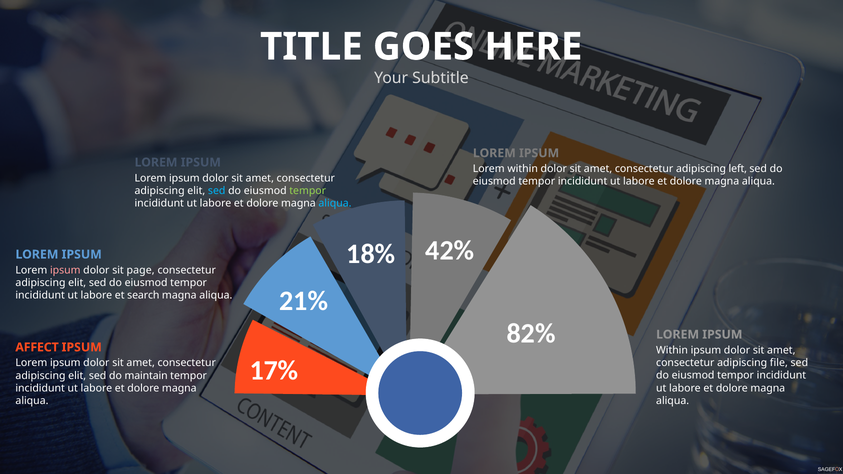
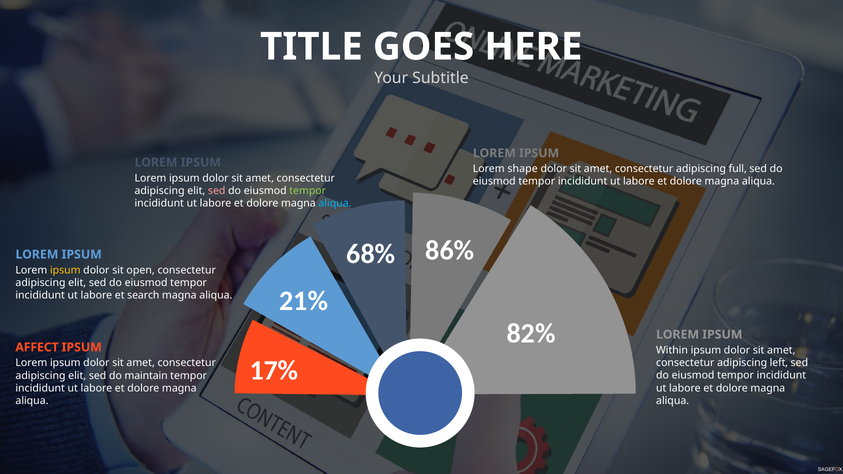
Lorem within: within -> shape (523, 169)
left: left -> full (738, 169)
sed colour: light blue -> pink (217, 191)
42%: 42% -> 86% (450, 251)
18%: 18% -> 68% (371, 254)
ipsum colour: pink -> yellow (65, 270)
page: page -> open (141, 270)
file: file -> left (779, 363)
